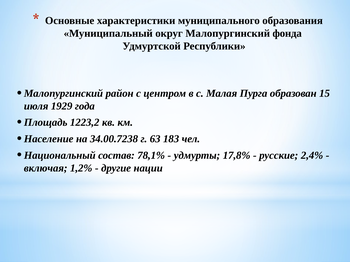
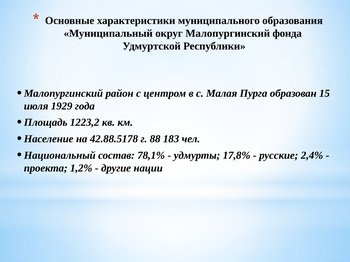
34.00.7238: 34.00.7238 -> 42.88.5178 (114, 139)
63: 63 -> 88 (155, 139)
включая: включая -> проекта (46, 168)
